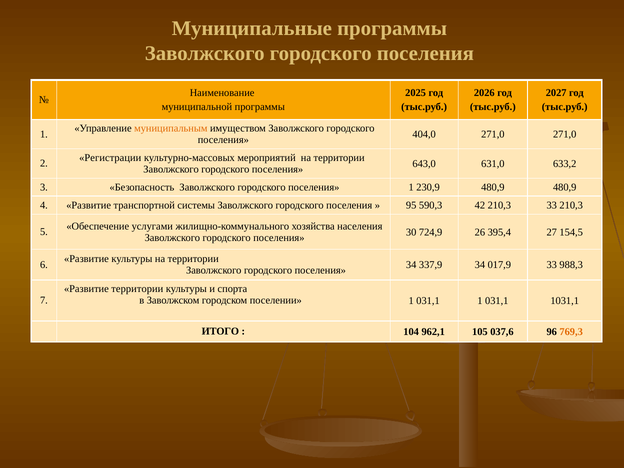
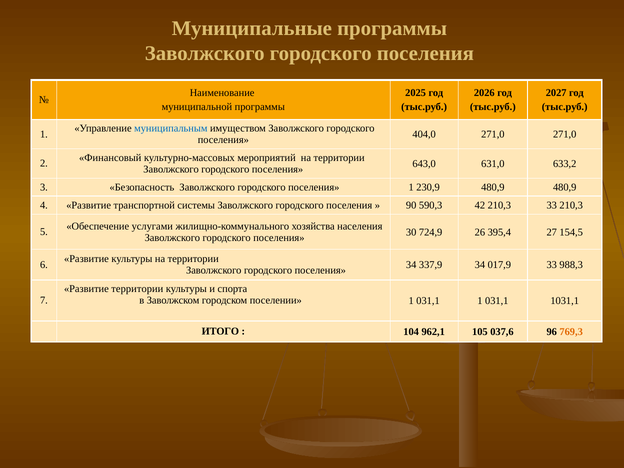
муниципальным colour: orange -> blue (171, 128)
Регистрации: Регистрации -> Финансовый (110, 158)
95: 95 -> 90 (411, 205)
